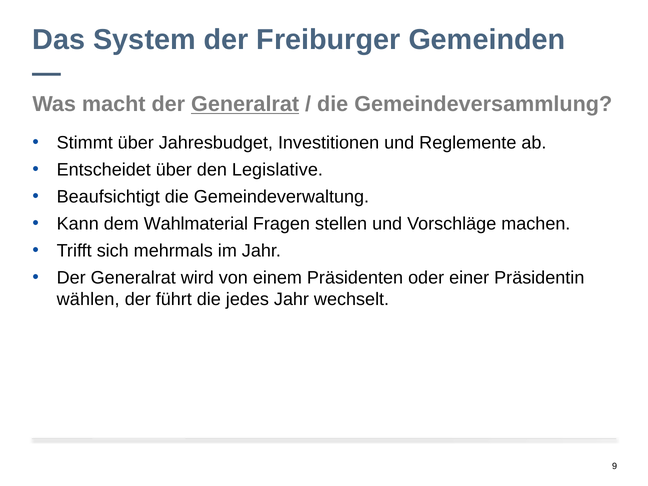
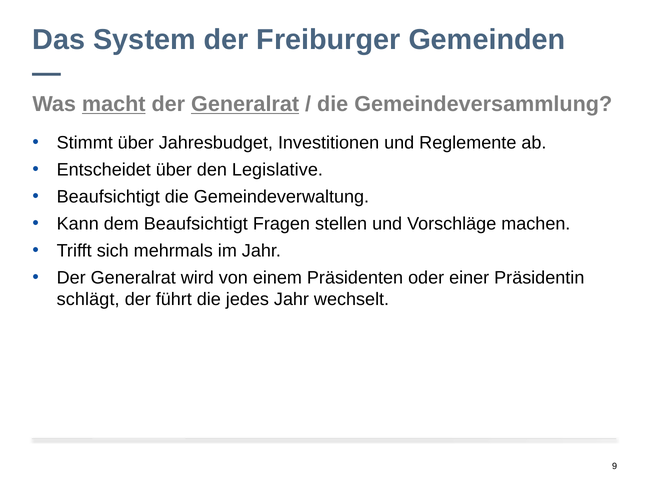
macht underline: none -> present (114, 104)
dem Wahlmaterial: Wahlmaterial -> Beaufsichtigt (196, 224)
wählen: wählen -> schlägt (88, 300)
